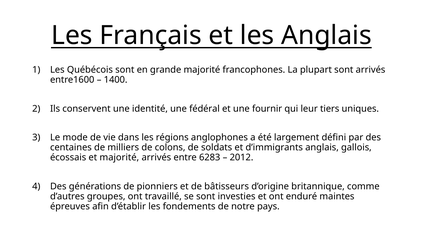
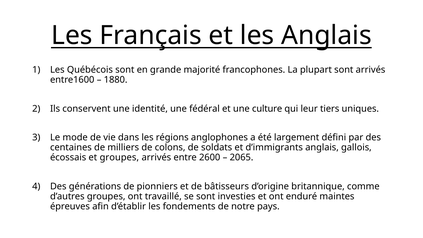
1400: 1400 -> 1880 (116, 80)
fournir: fournir -> culture (267, 109)
et majorité: majorité -> groupes (119, 157)
6283: 6283 -> 2600 (210, 157)
2012: 2012 -> 2065 (242, 157)
